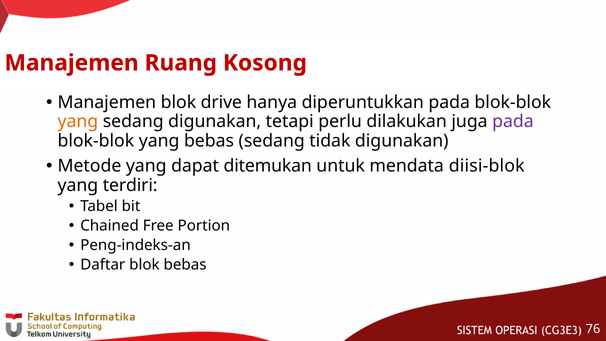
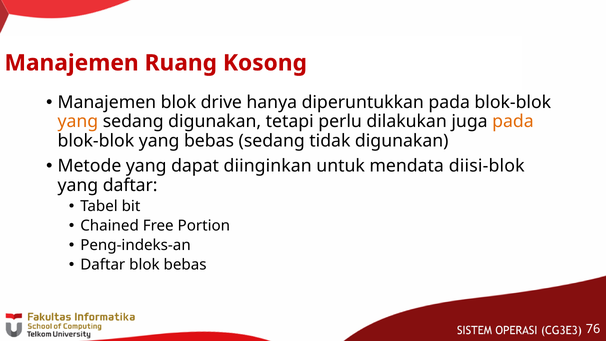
pada colour: purple -> orange (513, 122)
ditemukan: ditemukan -> diinginkan (268, 166)
yang terdiri: terdiri -> daftar (130, 185)
